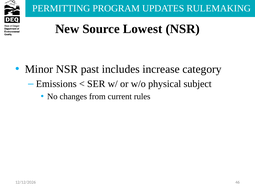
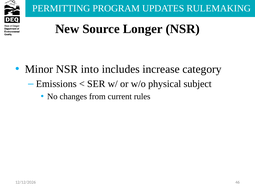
Lowest: Lowest -> Longer (143, 29)
past: past -> into (90, 69)
